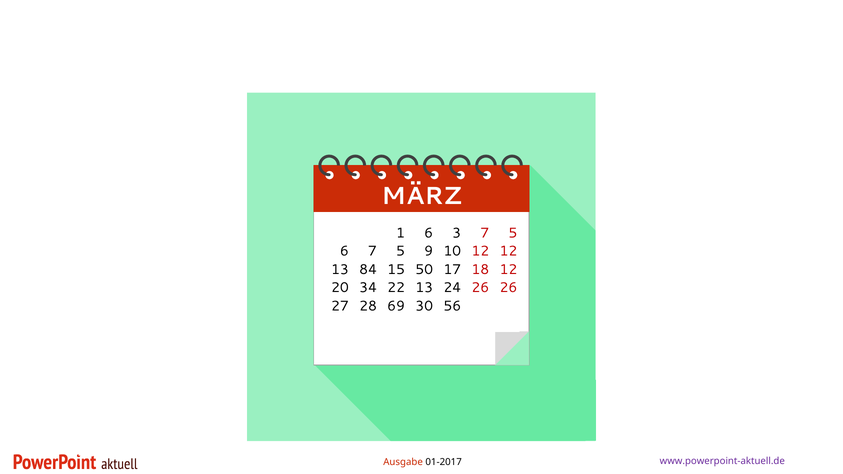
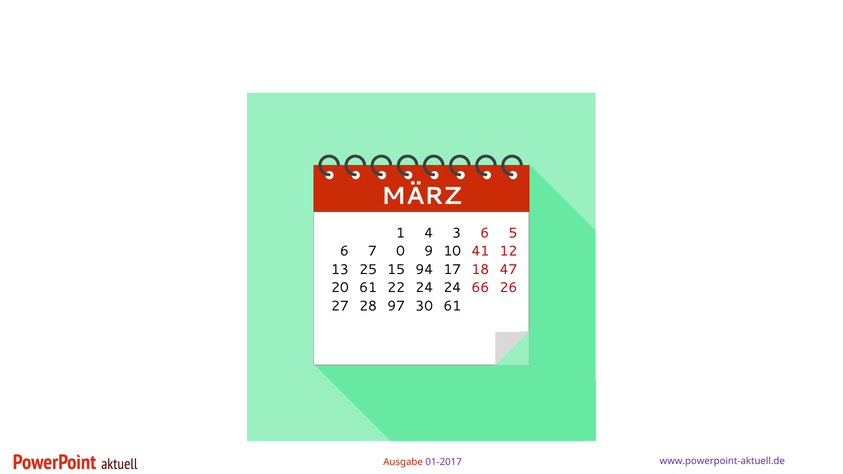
1 6: 6 -> 4 (429, 233)
3 7: 7 -> 6 (485, 233)
6 7 5: 5 -> 0 (401, 251)
10 12: 12 -> 41 (480, 251)
84: 84 -> 25 (368, 270)
50: 50 -> 94 (424, 270)
18 12: 12 -> 47 (508, 270)
20 34: 34 -> 61 (368, 288)
22 13: 13 -> 24 (424, 288)
24 26: 26 -> 66 (480, 288)
69: 69 -> 97 (396, 306)
30 56: 56 -> 61 (452, 306)
01-2017 colour: black -> purple (444, 462)
